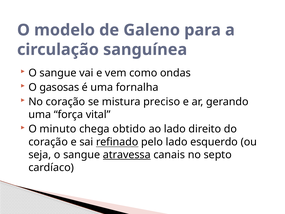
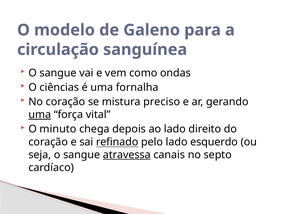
gasosas: gasosas -> ciências (59, 87)
uma underline: none -> present (40, 114)
obtido: obtido -> depois (129, 129)
